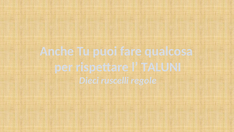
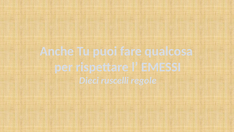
TALUNI: TALUNI -> EMESSI (161, 67)
